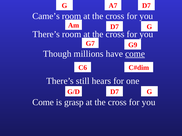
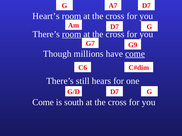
Came’s: Came’s -> Heart’s (46, 16)
room underline: none -> present (72, 34)
grasp: grasp -> south (74, 103)
